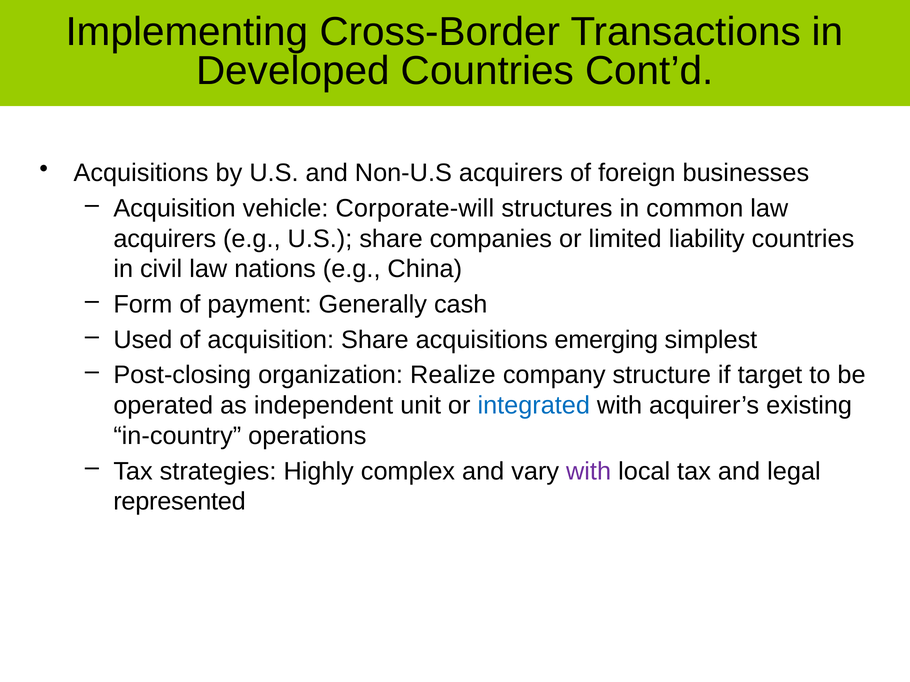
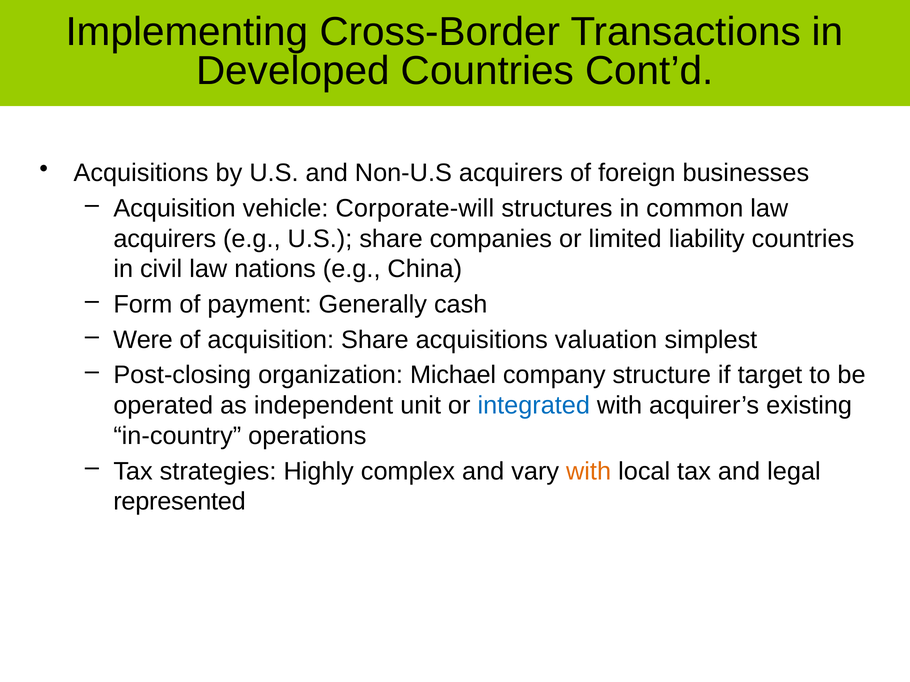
Used: Used -> Were (143, 340)
emerging: emerging -> valuation (606, 340)
Realize: Realize -> Michael (453, 375)
with colour: purple -> orange (589, 472)
